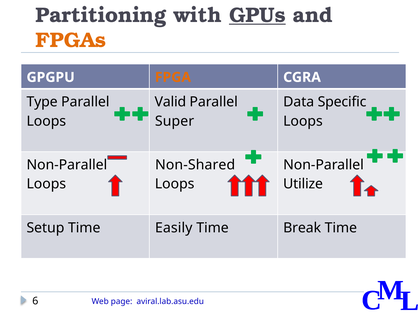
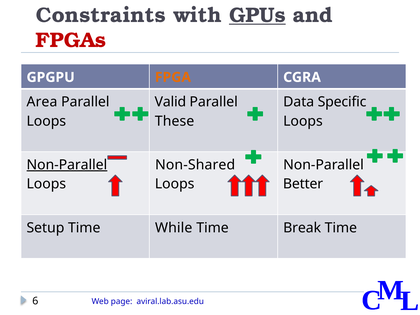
Partitioning: Partitioning -> Constraints (101, 15)
FPGAs colour: orange -> red (71, 40)
Type: Type -> Area (42, 102)
Super: Super -> These (175, 121)
Non-Parallel underline: none -> present (67, 165)
Utilize: Utilize -> Better (303, 184)
Easily: Easily -> While (174, 228)
